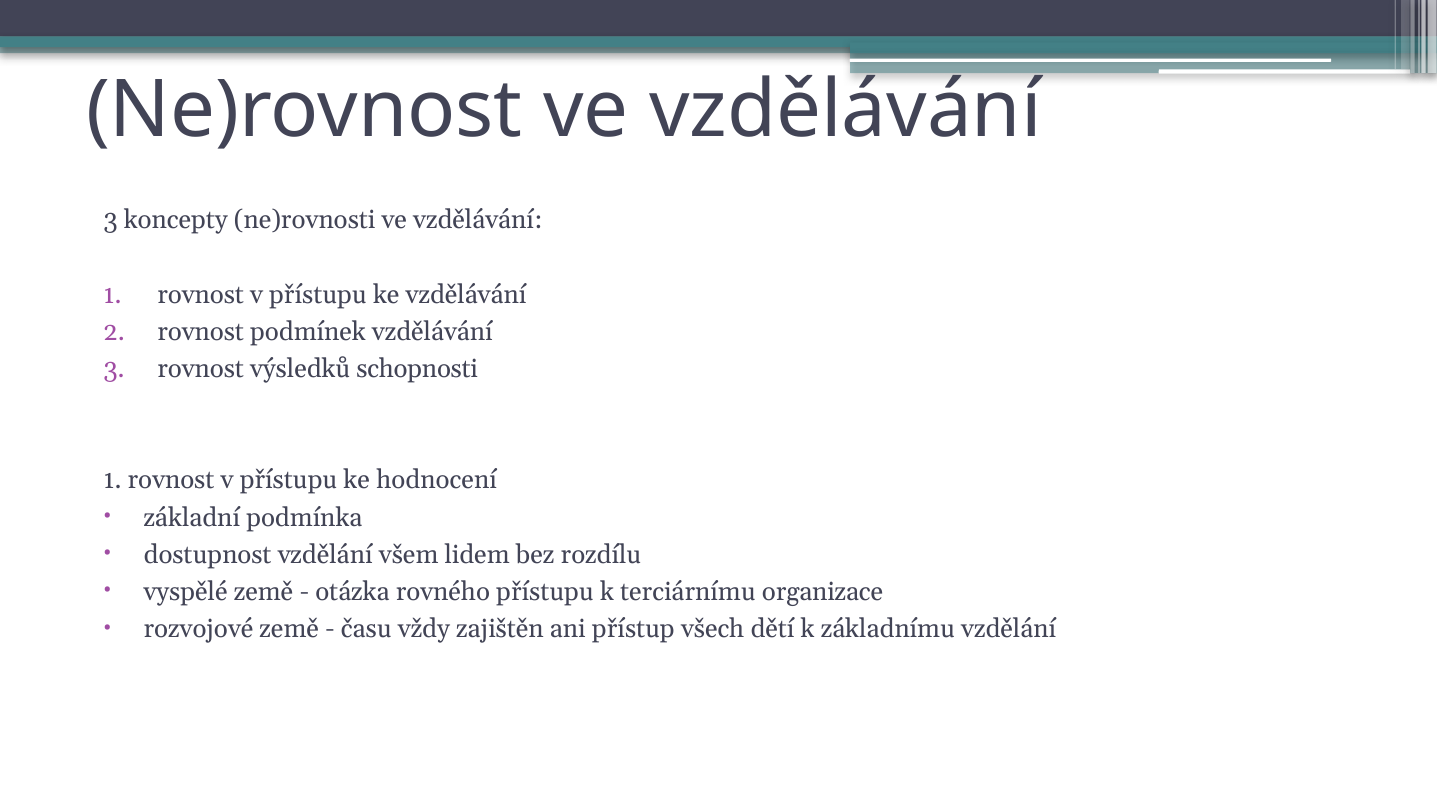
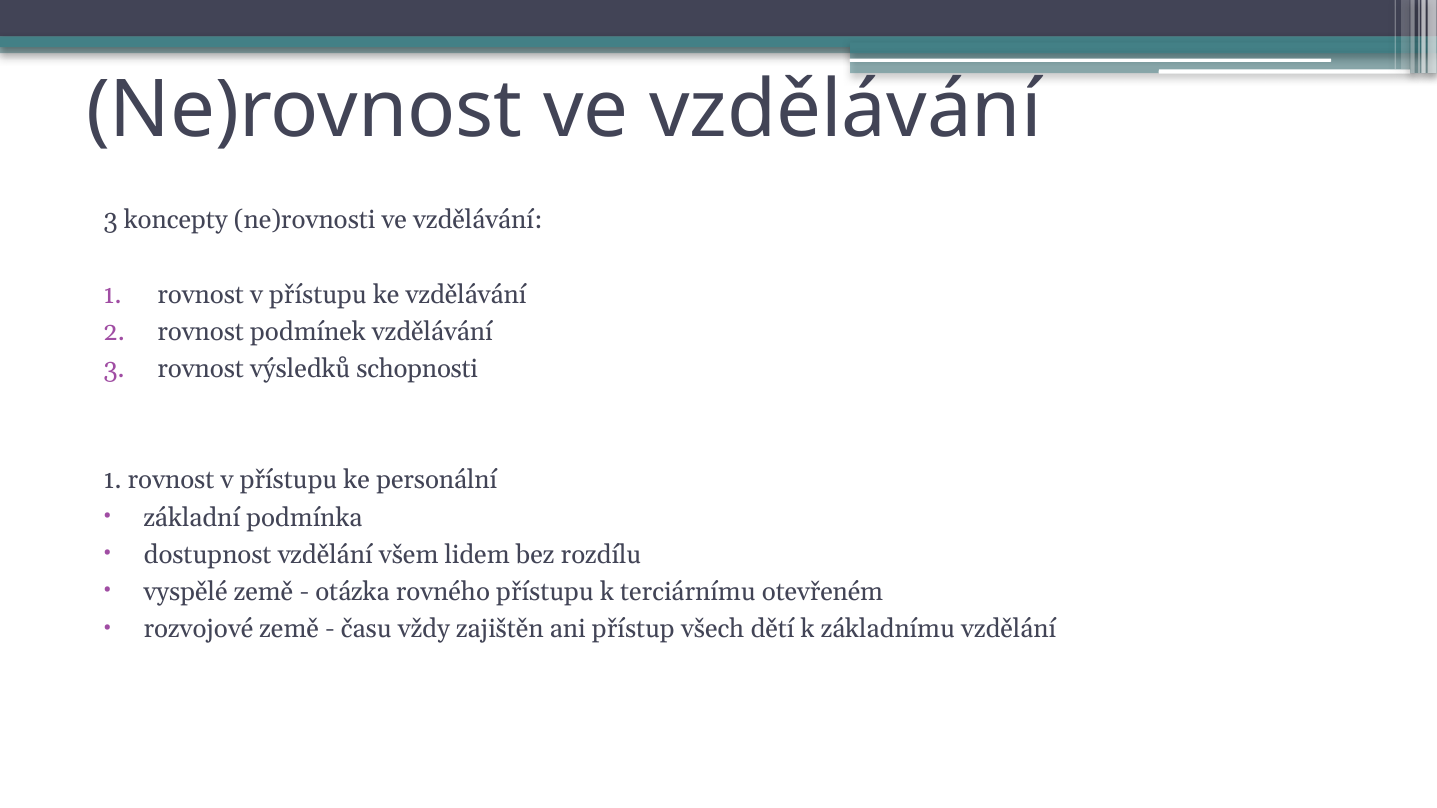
hodnocení: hodnocení -> personální (437, 481)
organizace: organizace -> otevřeném (823, 592)
